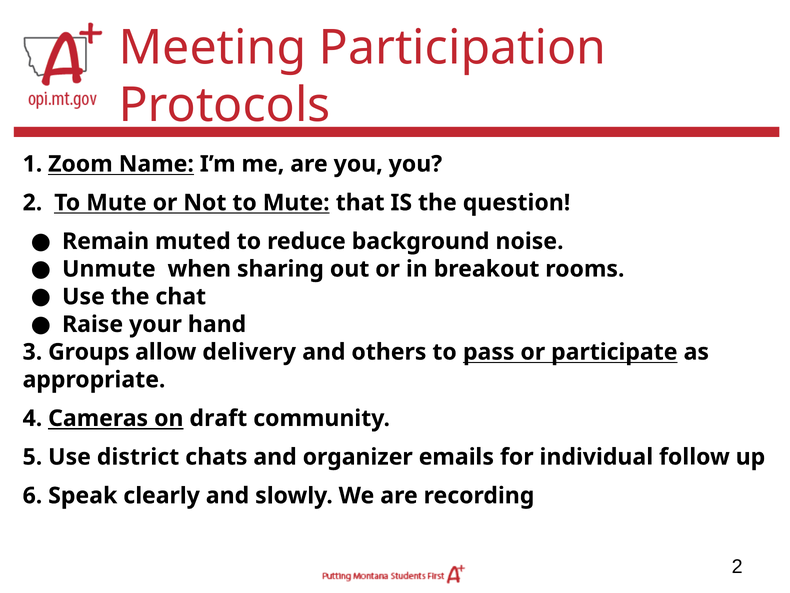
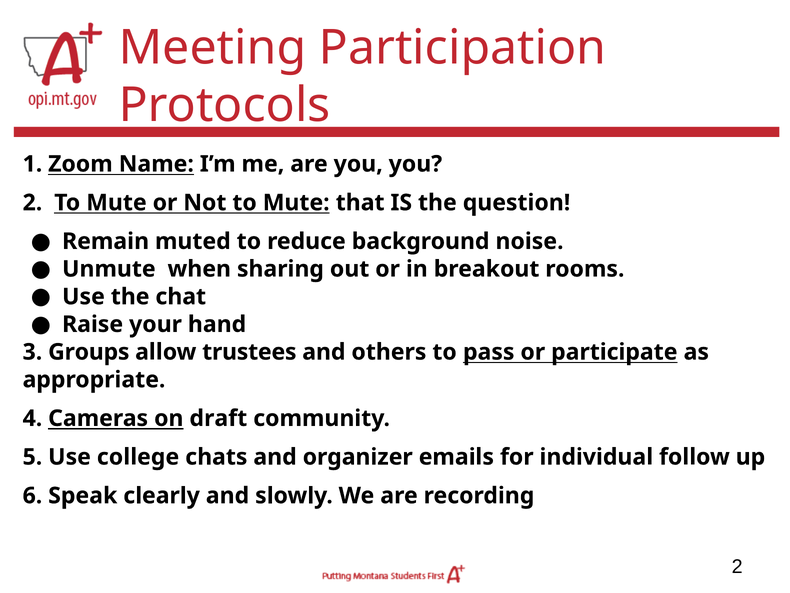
delivery: delivery -> trustees (249, 352)
district: district -> college (138, 457)
